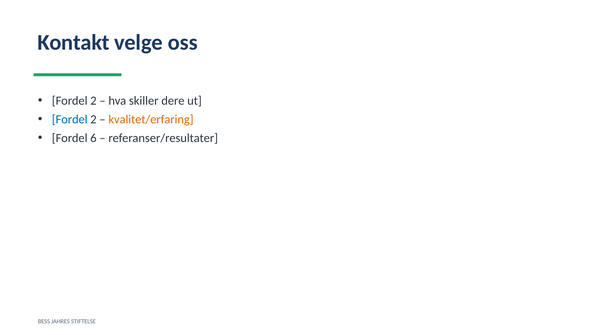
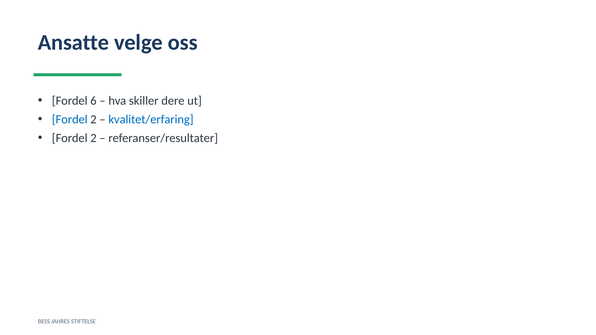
Kontakt: Kontakt -> Ansatte (74, 43)
2: 2 -> 6 (93, 101)
kvalitet/erfaring colour: orange -> blue (151, 120)
6: 6 -> 2 (93, 138)
